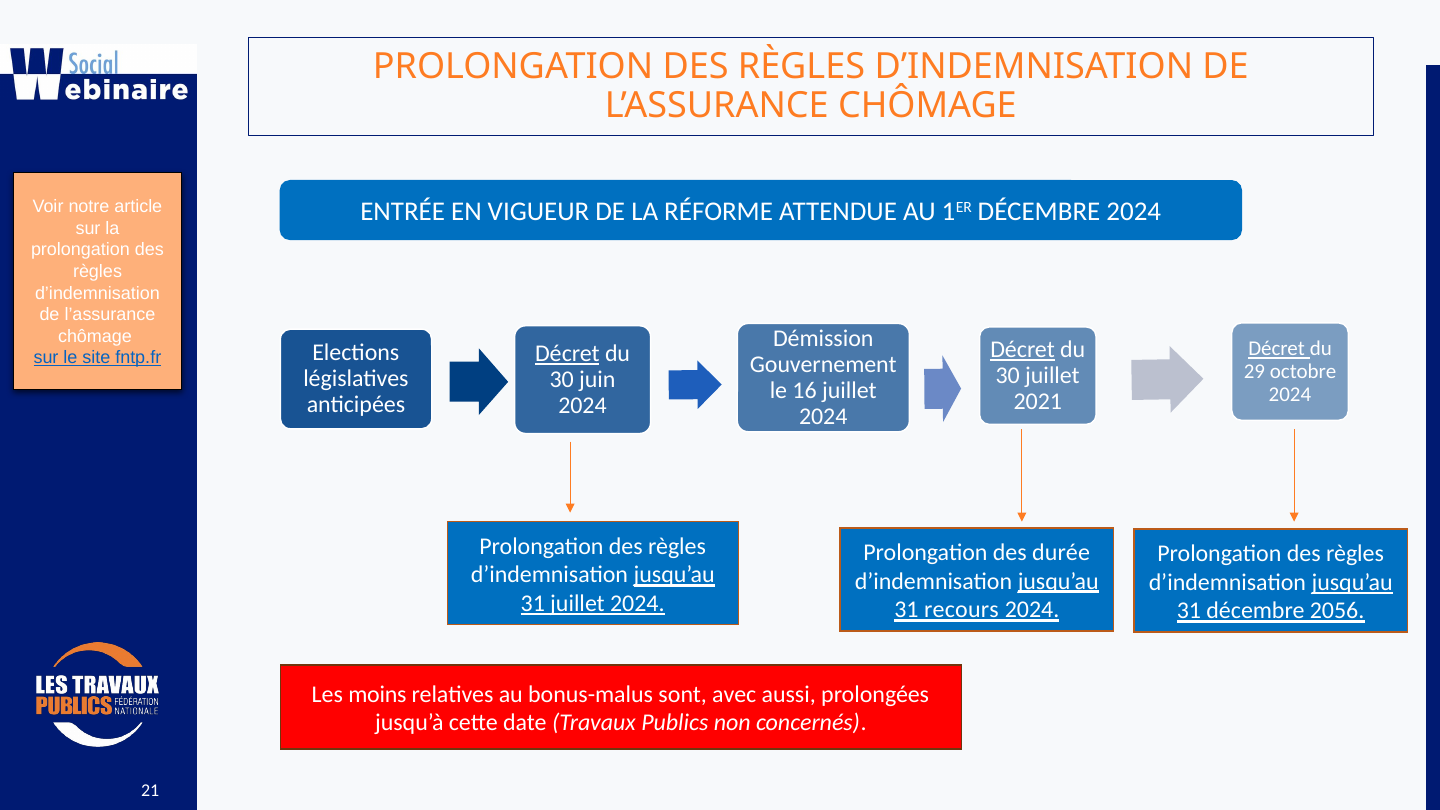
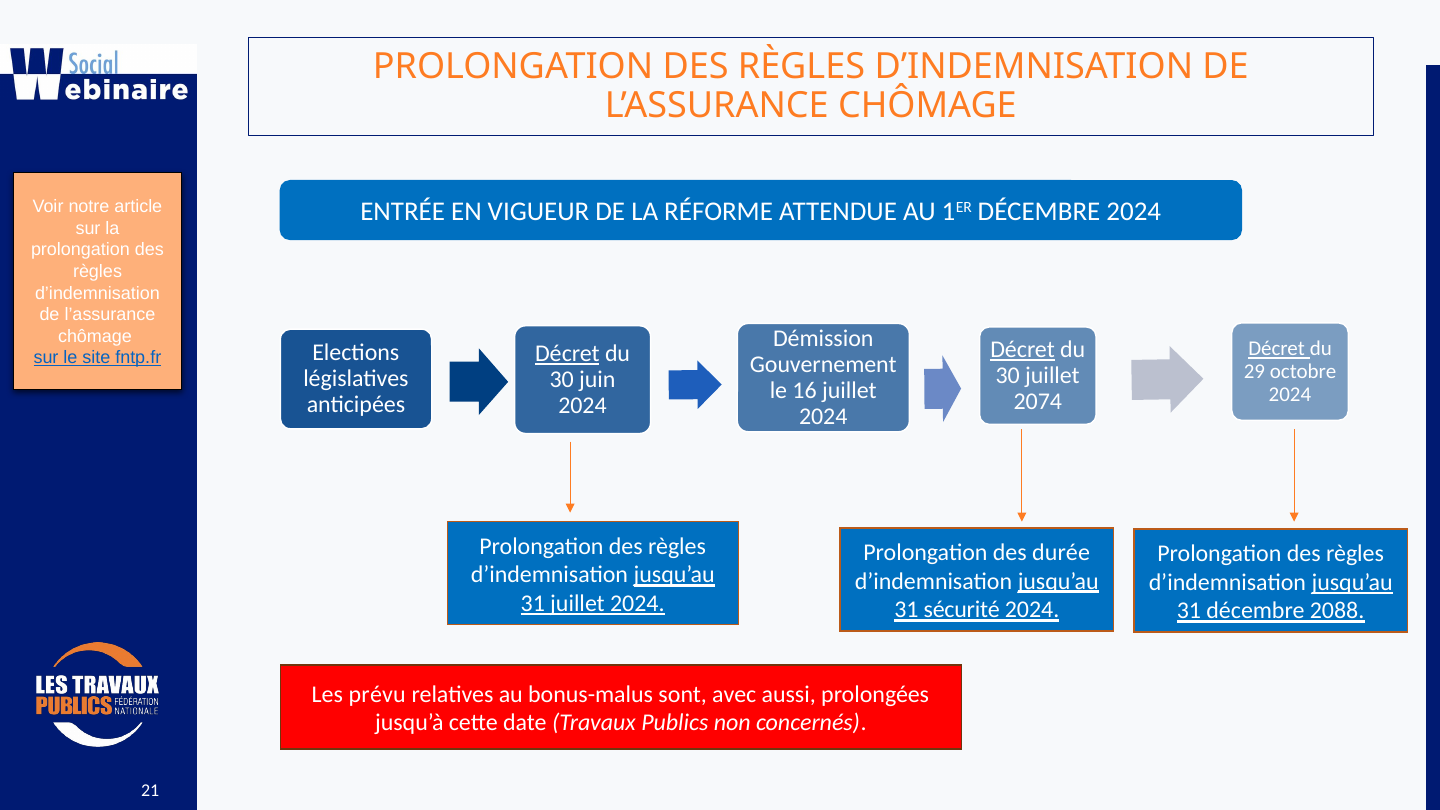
2021: 2021 -> 2074 (1038, 402)
recours: recours -> sécurité (962, 610)
2056: 2056 -> 2088 (1337, 611)
moins: moins -> prévu (377, 694)
